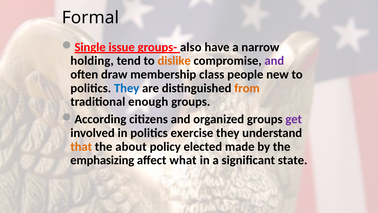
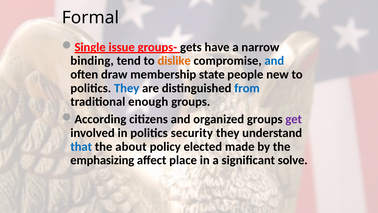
also: also -> gets (191, 47)
holding: holding -> binding (92, 61)
and colour: purple -> blue (274, 61)
class: class -> state (212, 74)
from colour: orange -> blue (247, 88)
exercise: exercise -> security (192, 133)
that colour: orange -> blue (81, 146)
what: what -> place (183, 160)
state: state -> solve (293, 160)
